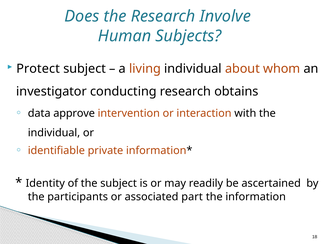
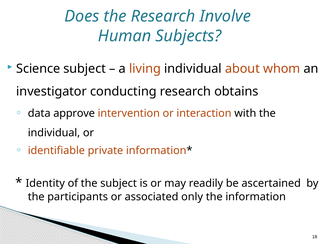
Protect: Protect -> Science (38, 69)
part: part -> only (192, 197)
